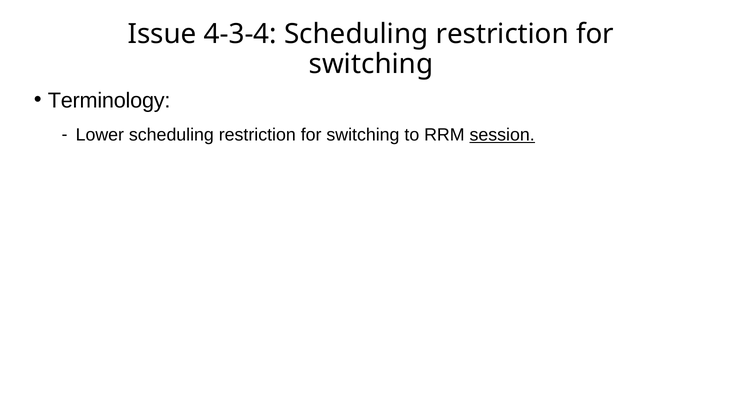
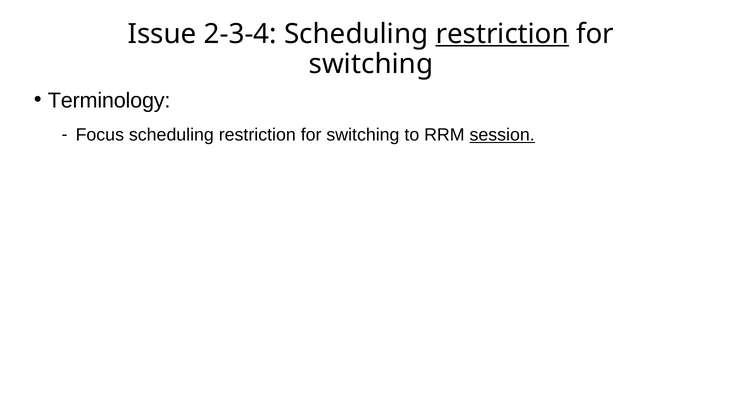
4-3-4: 4-3-4 -> 2-3-4 (240, 34)
restriction underline: none -> present (502, 34)
Lower: Lower -> Focus (100, 135)
